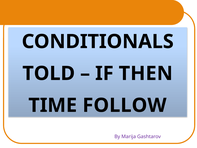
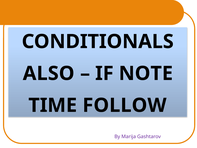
TOLD: TOLD -> ALSO (49, 73)
THEN: THEN -> NOTE (146, 73)
